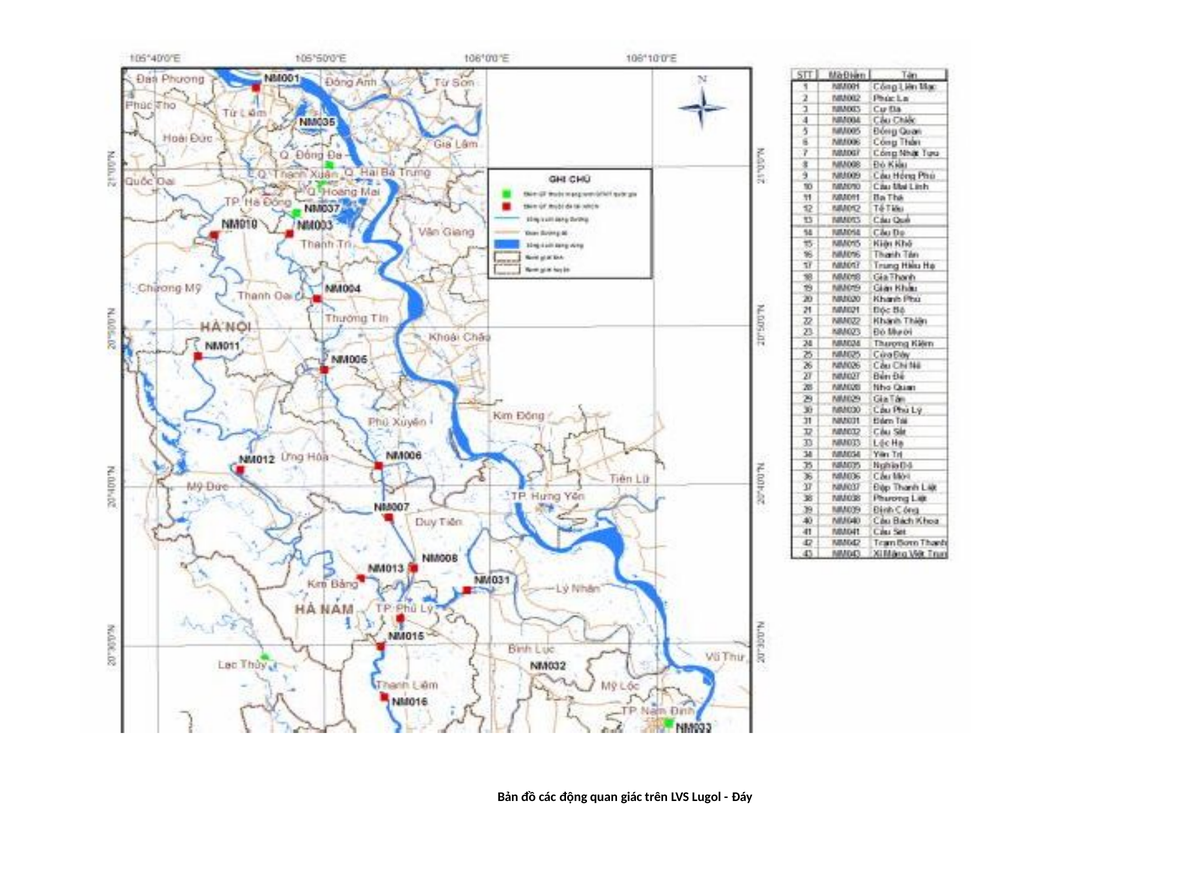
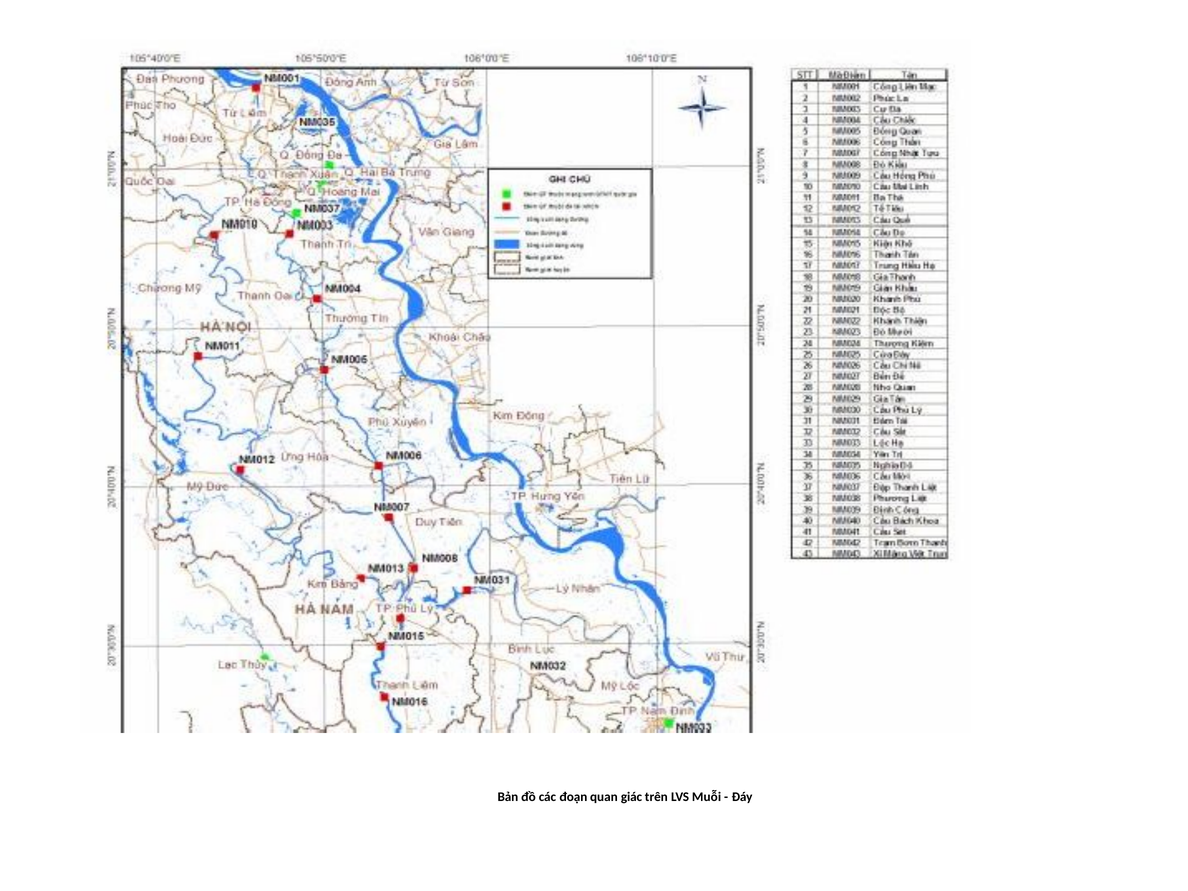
động: động -> đoạn (573, 797)
Lugol: Lugol -> Muỗi (707, 797)
